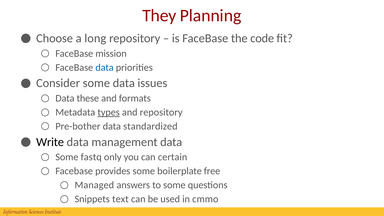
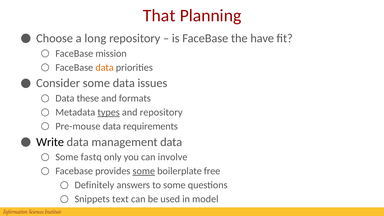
They: They -> That (159, 16)
code: code -> have (262, 38)
data colour: blue -> orange (105, 67)
Pre-bother: Pre-bother -> Pre-mouse (78, 126)
standardized: standardized -> requirements (150, 126)
certain: certain -> involve (173, 157)
some underline: none -> present (144, 171)
Managed: Managed -> Definitely (94, 185)
cmmo: cmmo -> model (205, 199)
